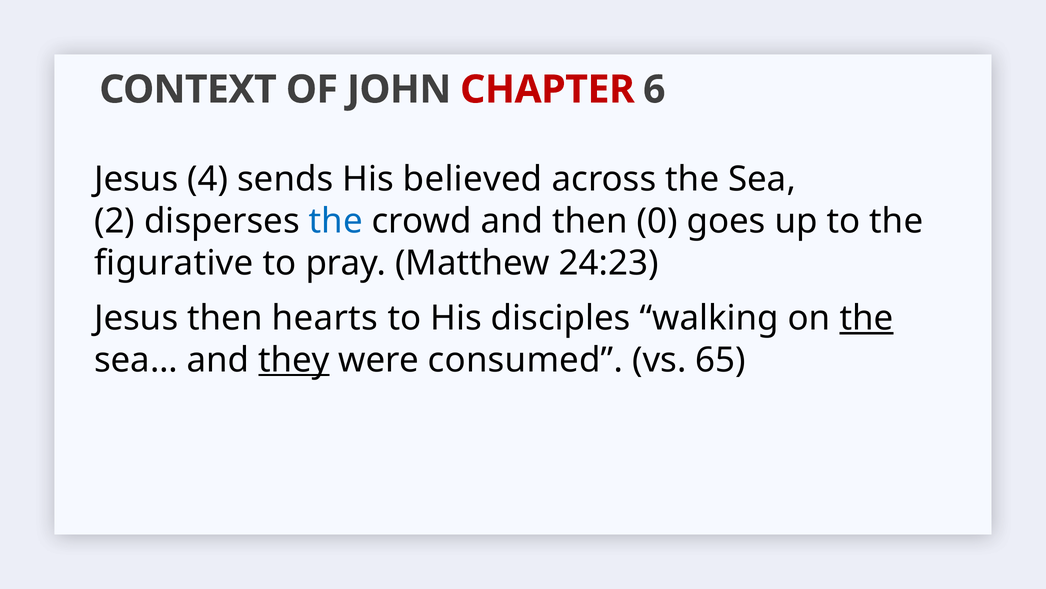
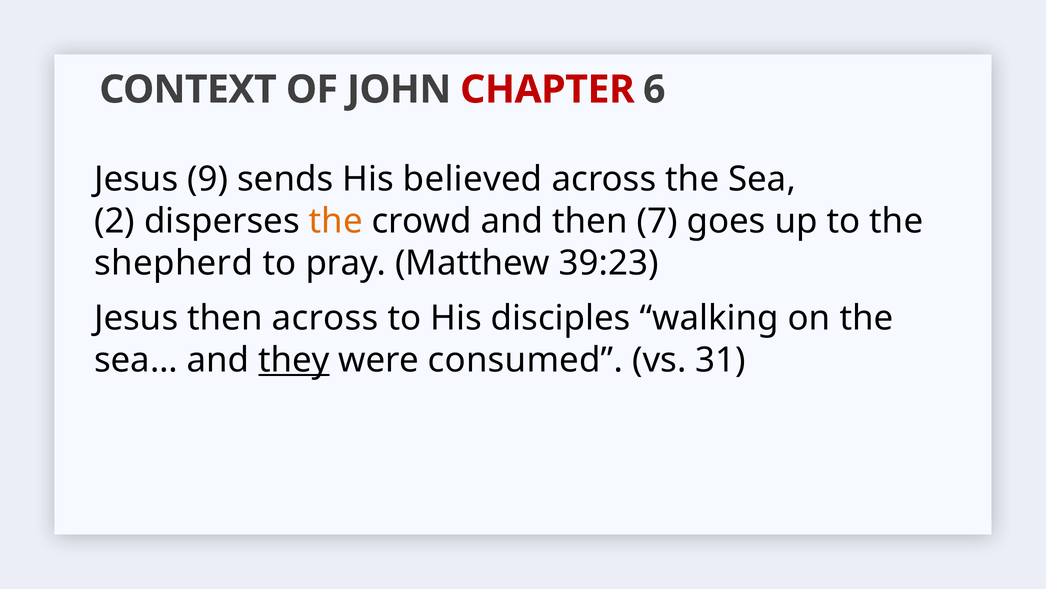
4: 4 -> 9 (208, 179)
the colour: blue -> orange (336, 221)
0: 0 -> 7 (657, 221)
figurative: figurative -> shepherd (174, 263)
24:23: 24:23 -> 39:23 (609, 263)
then hearts: hearts -> across (325, 318)
the underline: present -> none (867, 318)
65: 65 -> 31 (721, 360)
